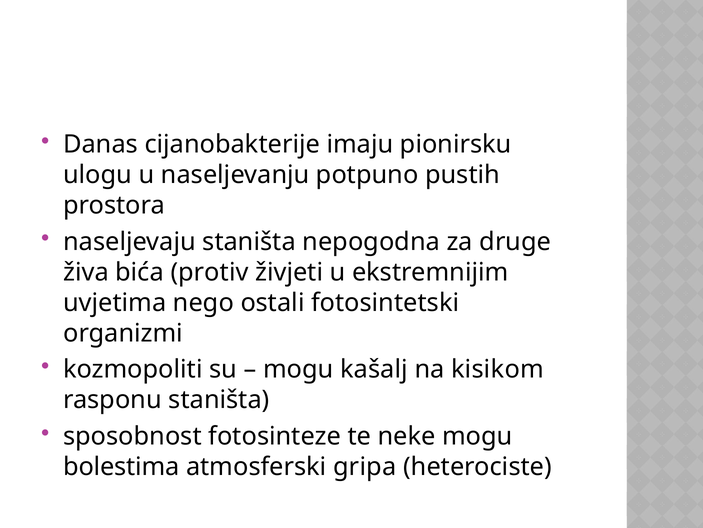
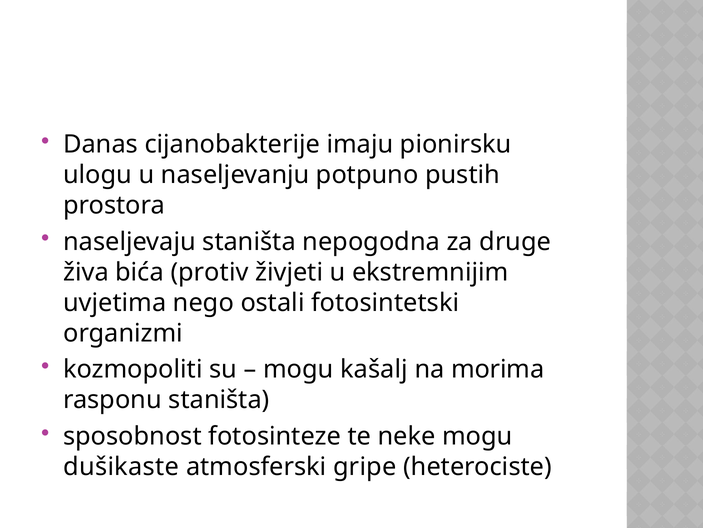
kisikom: kisikom -> morima (498, 369)
bolestima: bolestima -> dušikaste (121, 466)
gripa: gripa -> gripe (365, 466)
